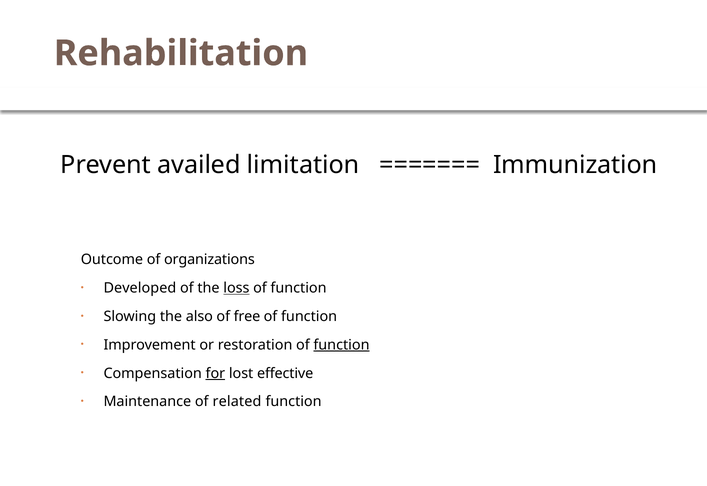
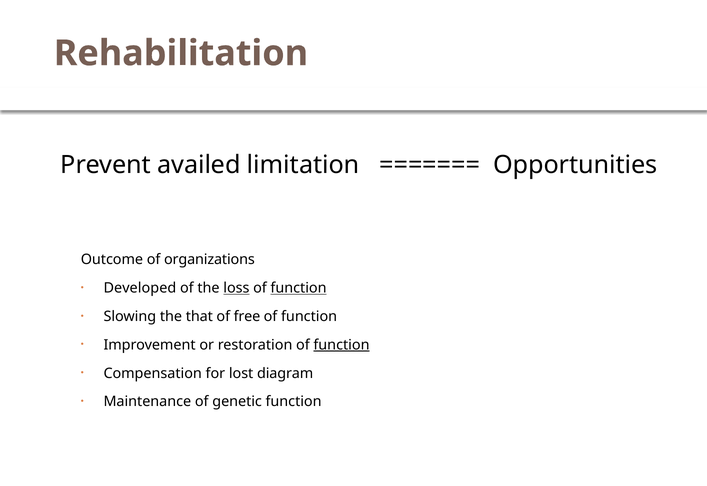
Immunization: Immunization -> Opportunities (575, 165)
function underline: none -> present (299, 288)
also: also -> that (199, 317)
for underline: present -> none (215, 374)
effective: effective -> diagram (285, 374)
related: related -> genetic (237, 402)
